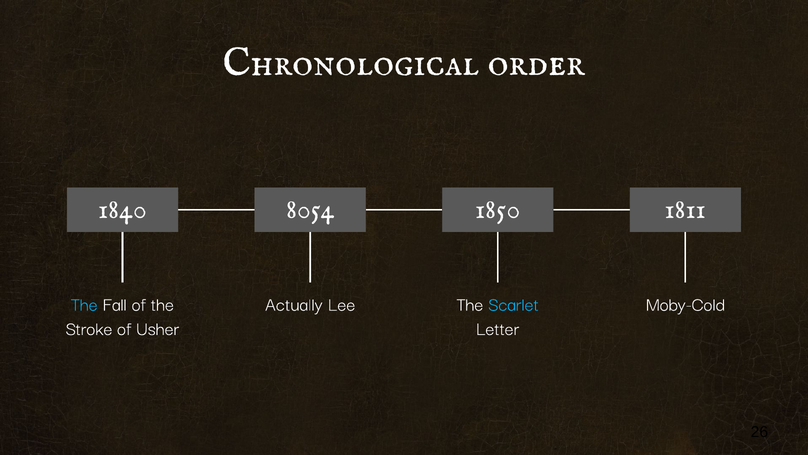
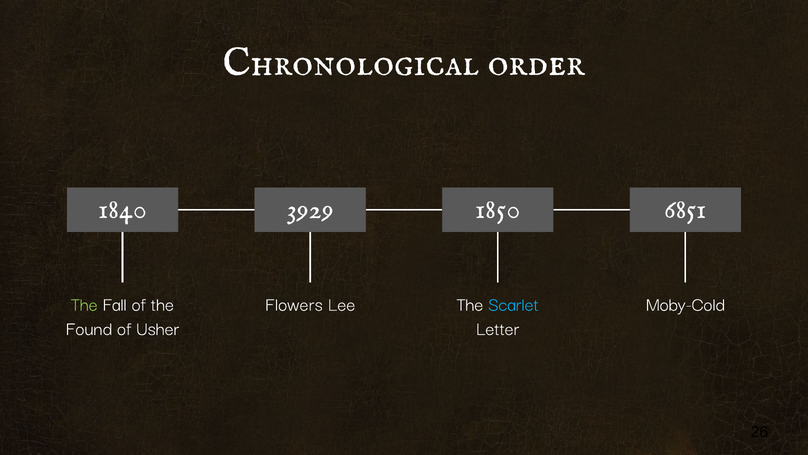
8054: 8054 -> 3929 (310, 209)
1811: 1811 -> 6851 (685, 209)
The colour: light blue -> light green (84, 304)
Actually: Actually -> Flowers (294, 304)
Stroke: Stroke -> Found (89, 328)
